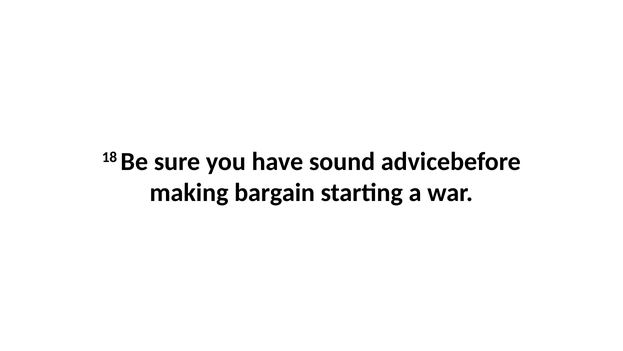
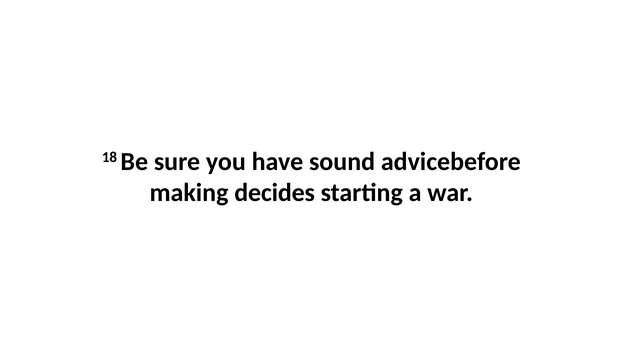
bargain: bargain -> decides (275, 193)
